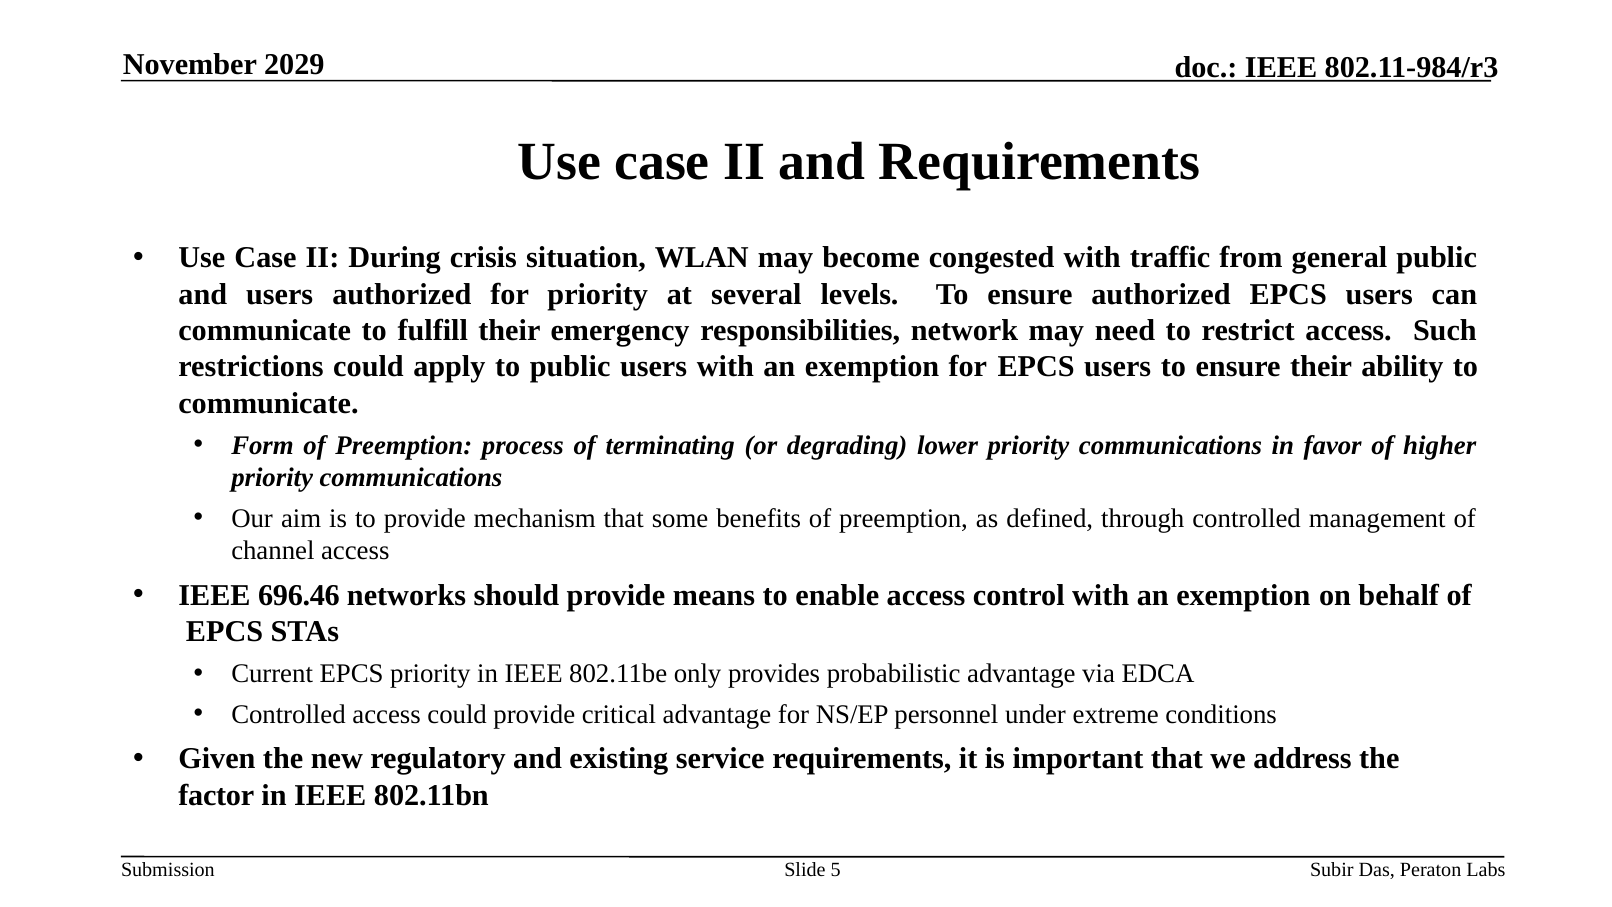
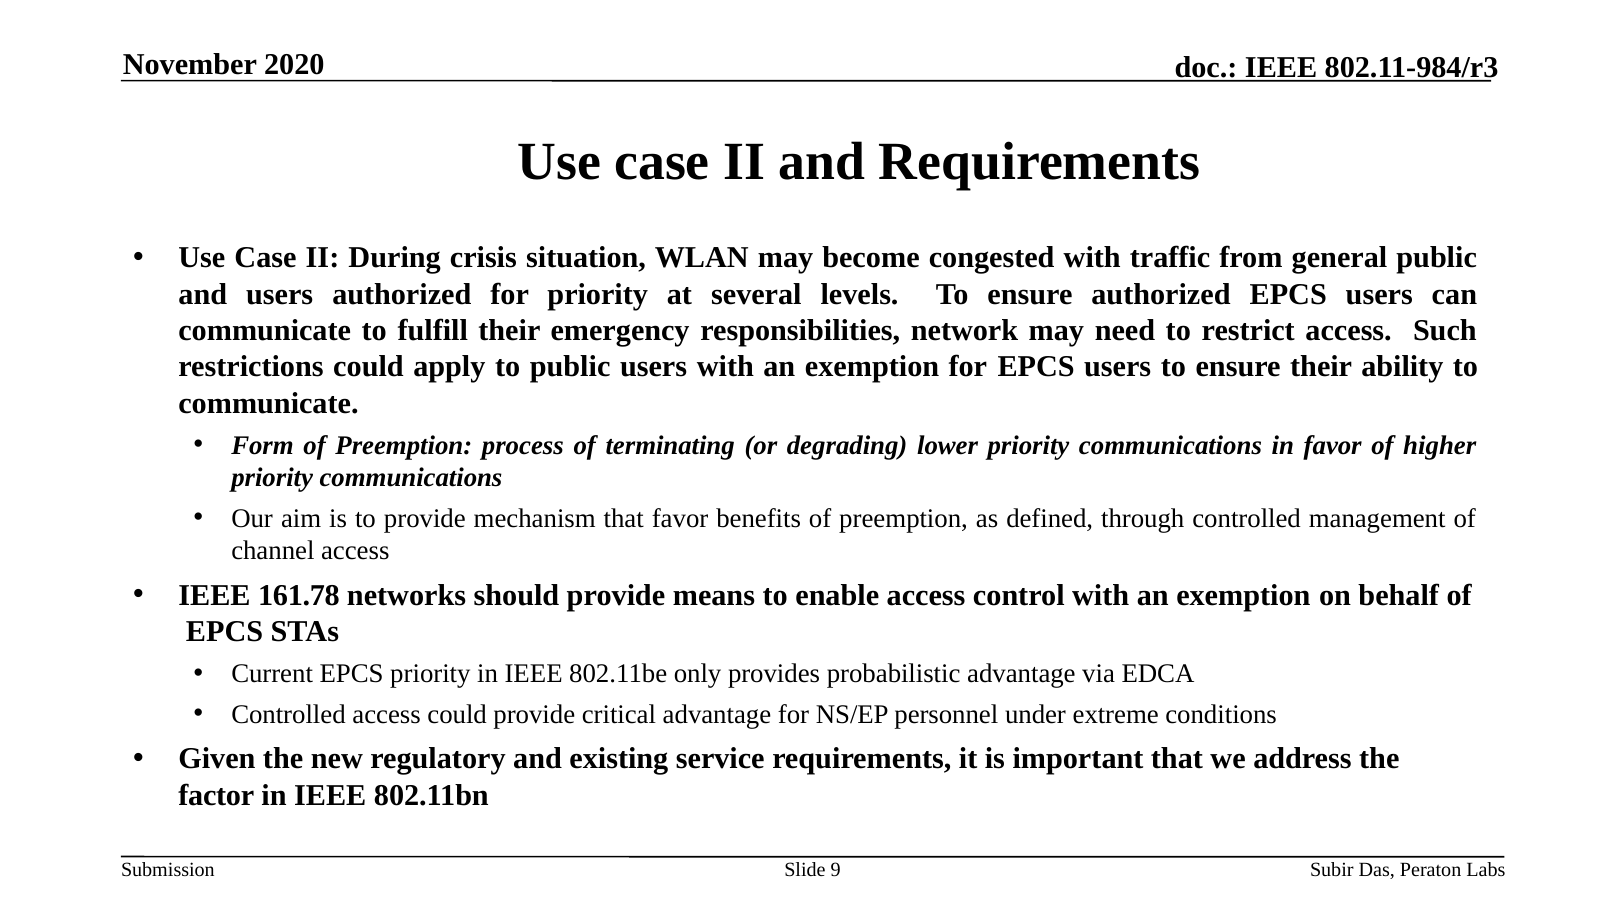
2029: 2029 -> 2020 (294, 64)
that some: some -> favor (680, 518)
696.46: 696.46 -> 161.78 (299, 595)
5: 5 -> 9 (836, 870)
